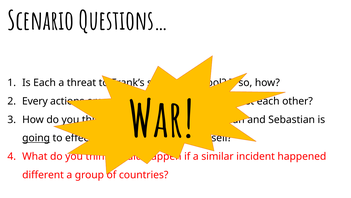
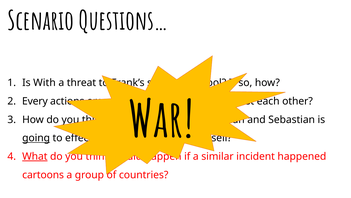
Is Each: Each -> With (44, 83)
What underline: none -> present (35, 156)
different: different -> cartoons (43, 174)
